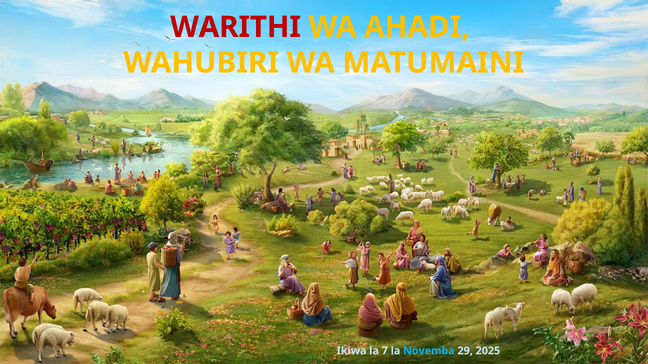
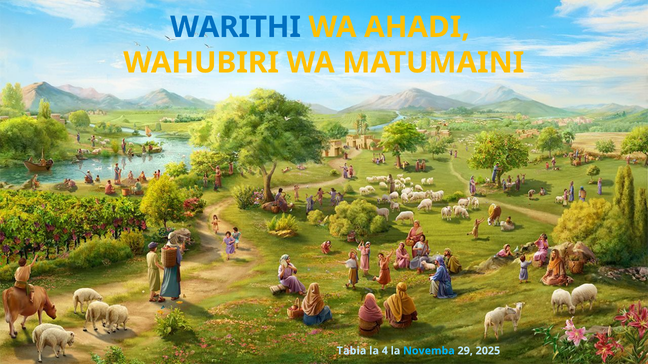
WARITHI colour: red -> blue (236, 27)
Ikiwa: Ikiwa -> Tabia (352, 351)
7: 7 -> 4 (385, 351)
